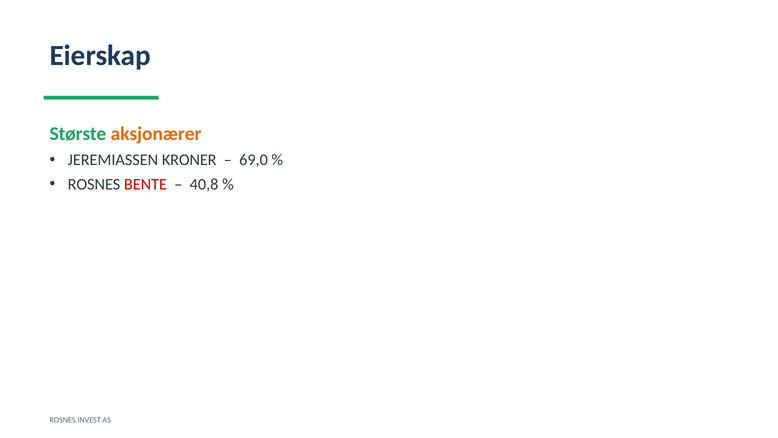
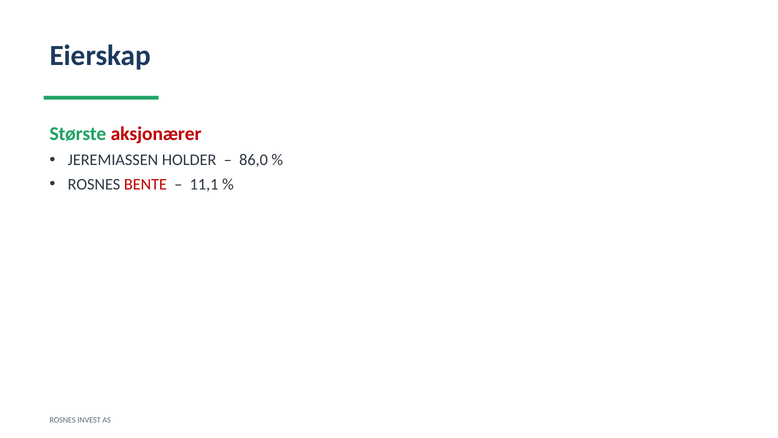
aksjonærer colour: orange -> red (156, 134)
KRONER: KRONER -> HOLDER (189, 160)
69,0: 69,0 -> 86,0 (254, 160)
40,8: 40,8 -> 11,1 (204, 184)
